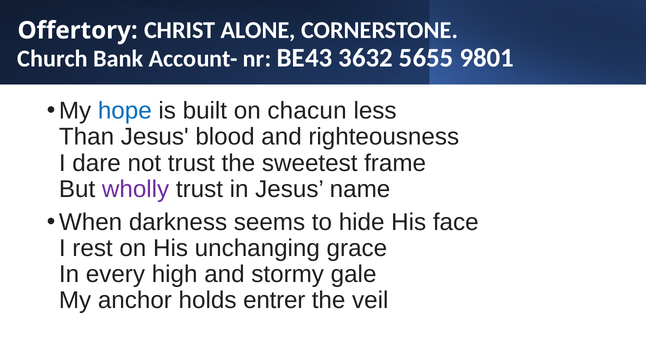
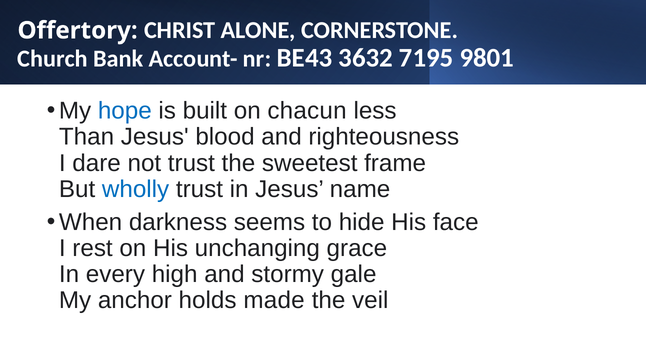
5655: 5655 -> 7195 (426, 58)
wholly colour: purple -> blue (136, 189)
entrer: entrer -> made (274, 301)
